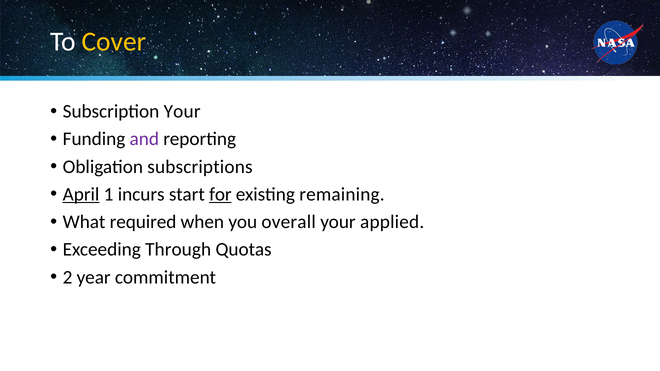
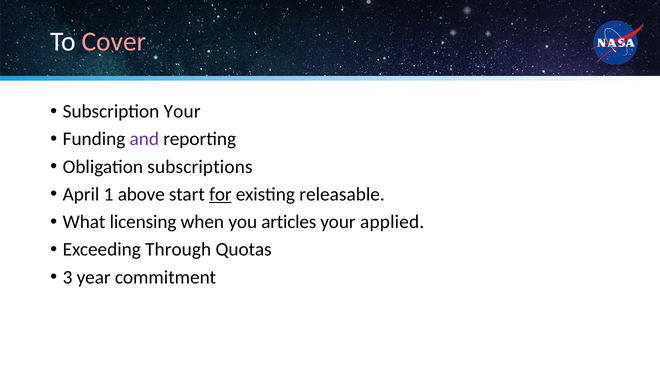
Cover colour: yellow -> pink (114, 42)
April underline: present -> none (81, 194)
incurs: incurs -> above (141, 194)
remaining: remaining -> releasable (342, 194)
required: required -> licensing (143, 222)
overall: overall -> articles (289, 222)
2: 2 -> 3 (68, 277)
